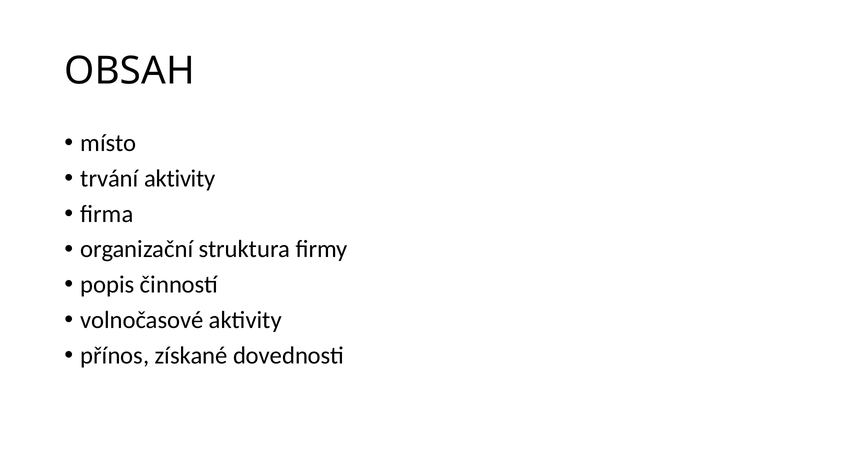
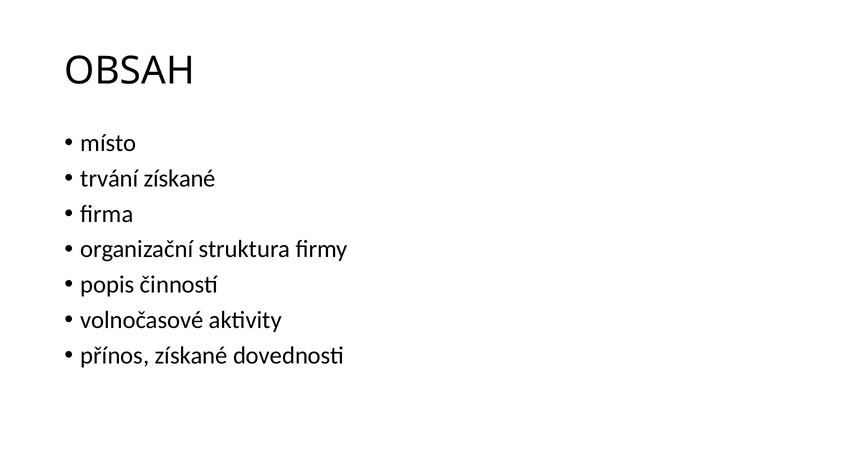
trvání aktivity: aktivity -> získané (180, 178)
